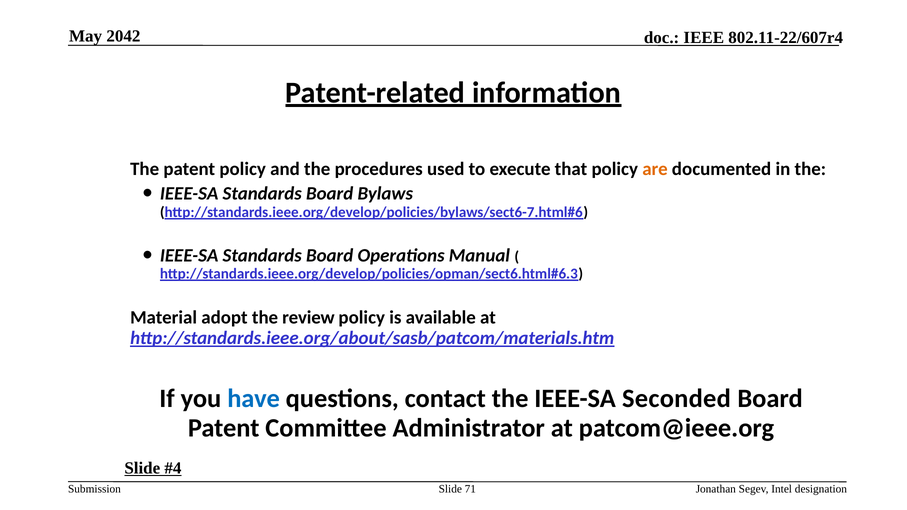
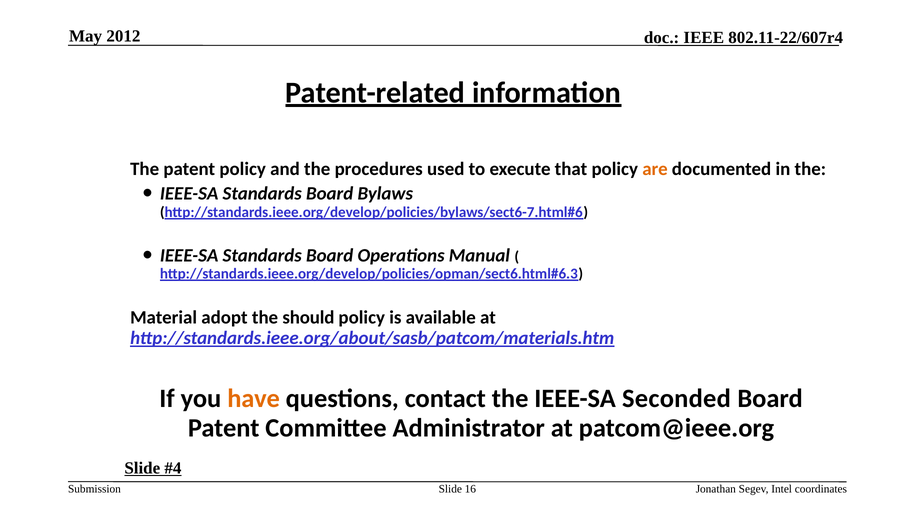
2042: 2042 -> 2012 (123, 36)
review: review -> should (308, 318)
have colour: blue -> orange (254, 399)
71: 71 -> 16 (470, 489)
designation: designation -> coordinates (821, 489)
